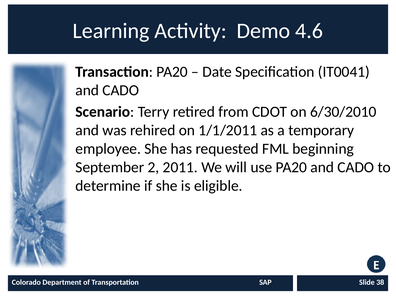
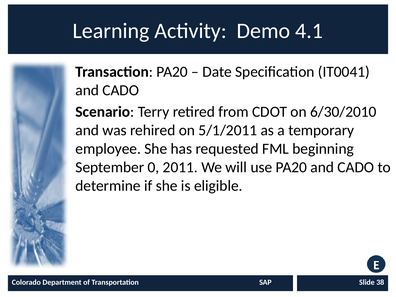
4.6: 4.6 -> 4.1 (309, 31)
1/1/2011: 1/1/2011 -> 5/1/2011 (228, 130)
2: 2 -> 0 (153, 167)
